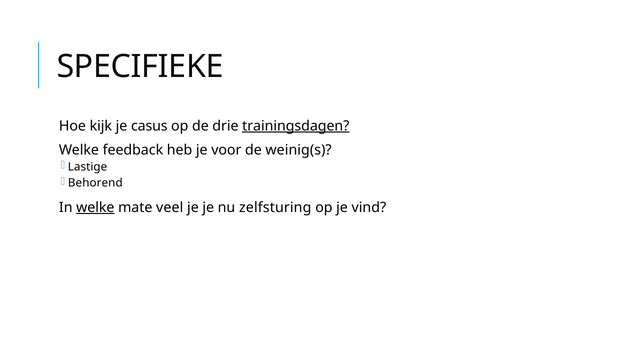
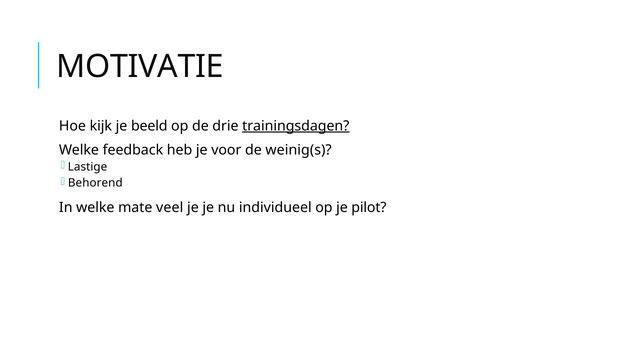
SPECIFIEKE: SPECIFIEKE -> MOTIVATIE (140, 66)
casus: casus -> beeld (149, 126)
welke underline: present -> none (95, 207)
zelfsturing: zelfsturing -> individueel (275, 207)
vind: vind -> pilot (369, 207)
